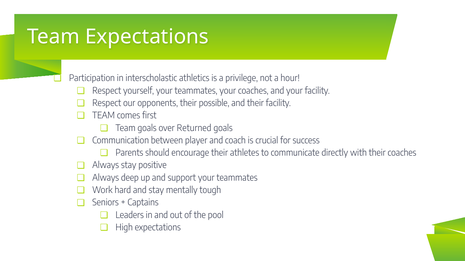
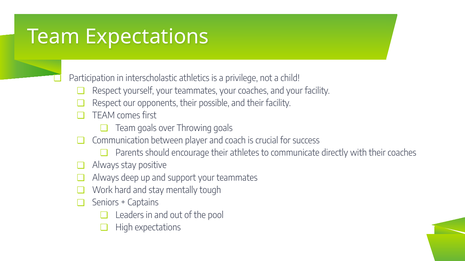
hour: hour -> child (290, 78)
Returned: Returned -> Throwing (194, 128)
